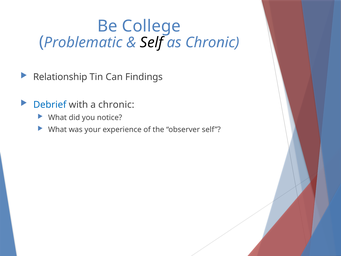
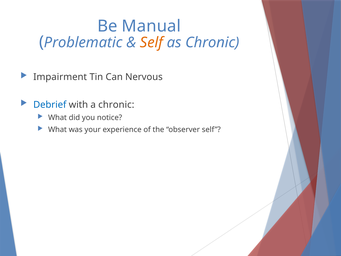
College: College -> Manual (151, 26)
Self colour: black -> orange (152, 43)
Relationship: Relationship -> Impairment (60, 77)
Findings: Findings -> Nervous (144, 77)
